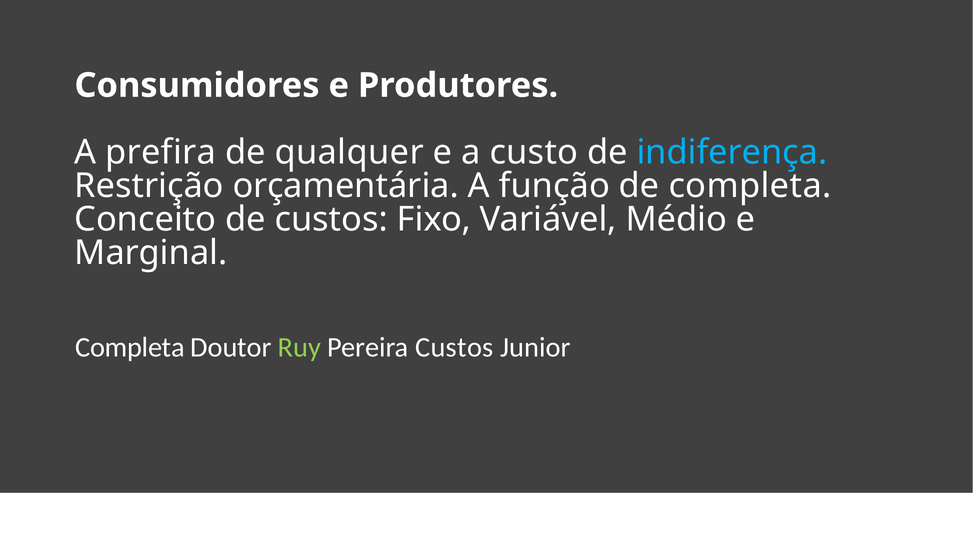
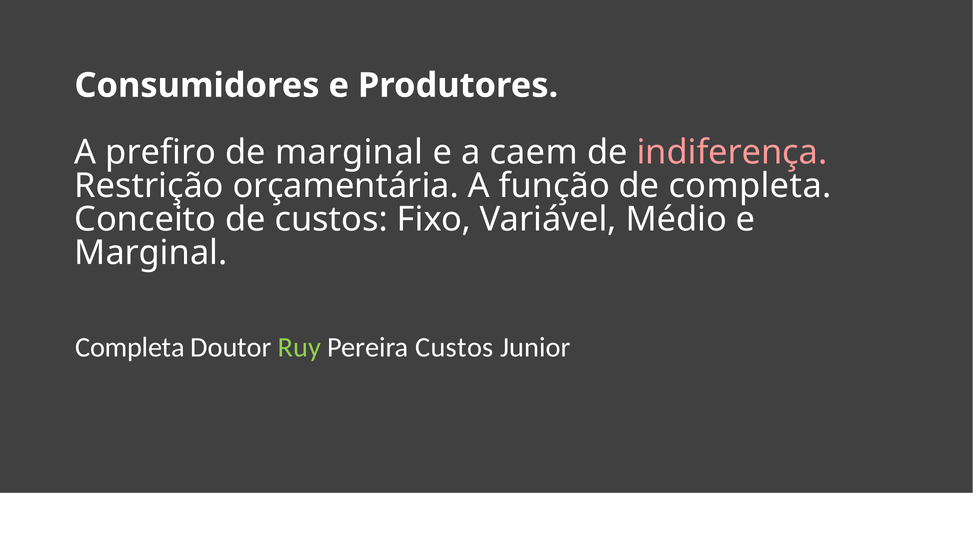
prefira: prefira -> prefiro (161, 153)
de qualquer: qualquer -> marginal (349, 153)
custo: custo -> caem (534, 153)
indiferença colour: light blue -> pink (732, 153)
